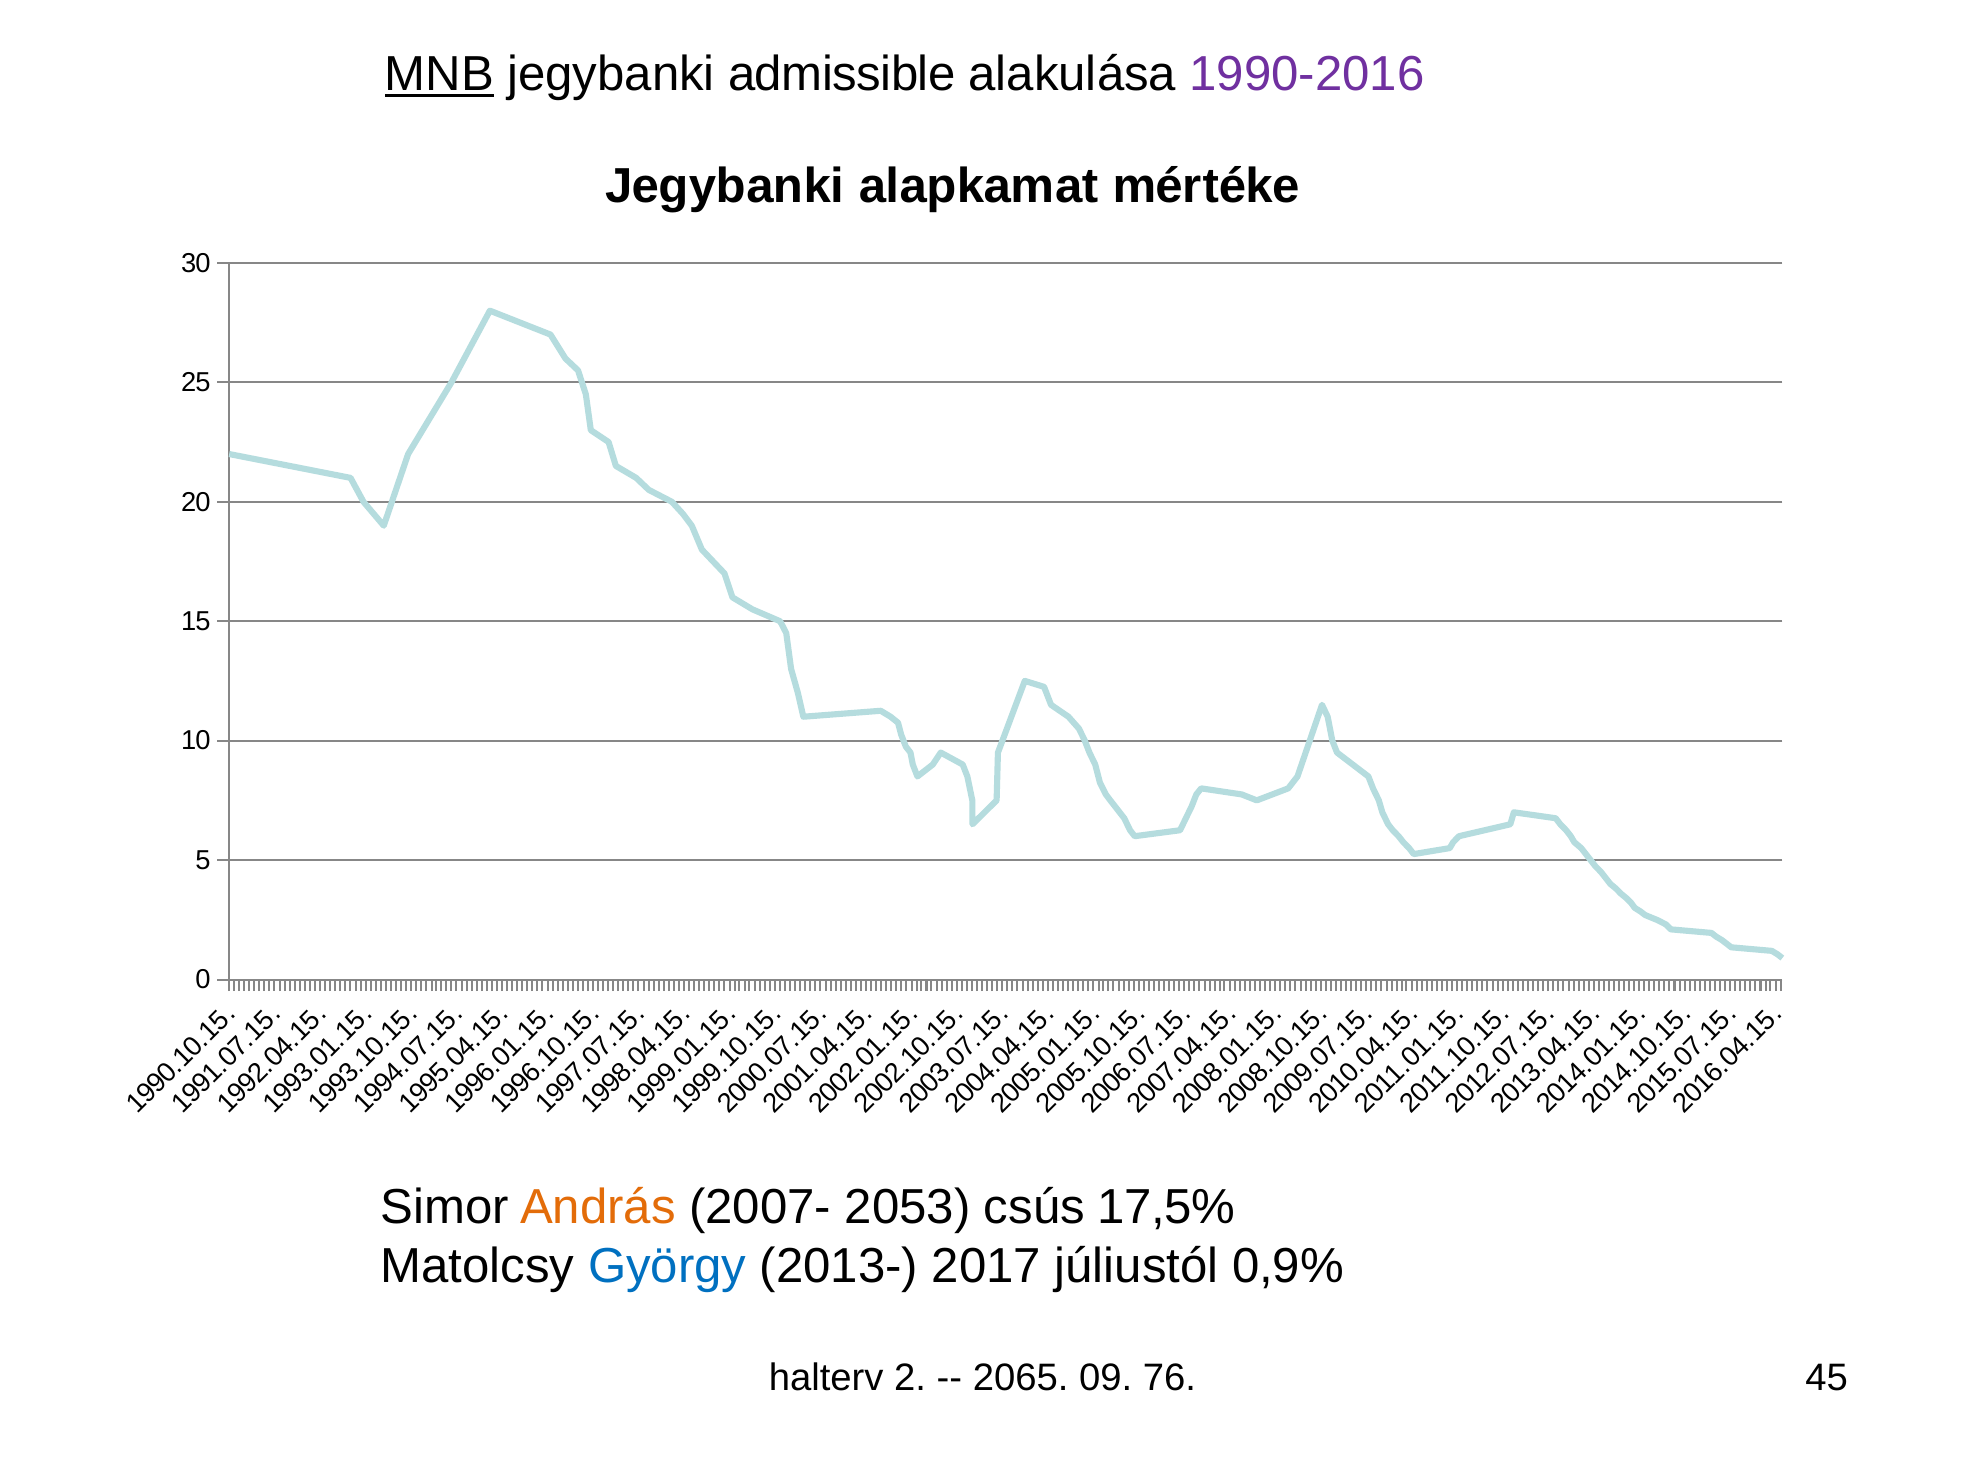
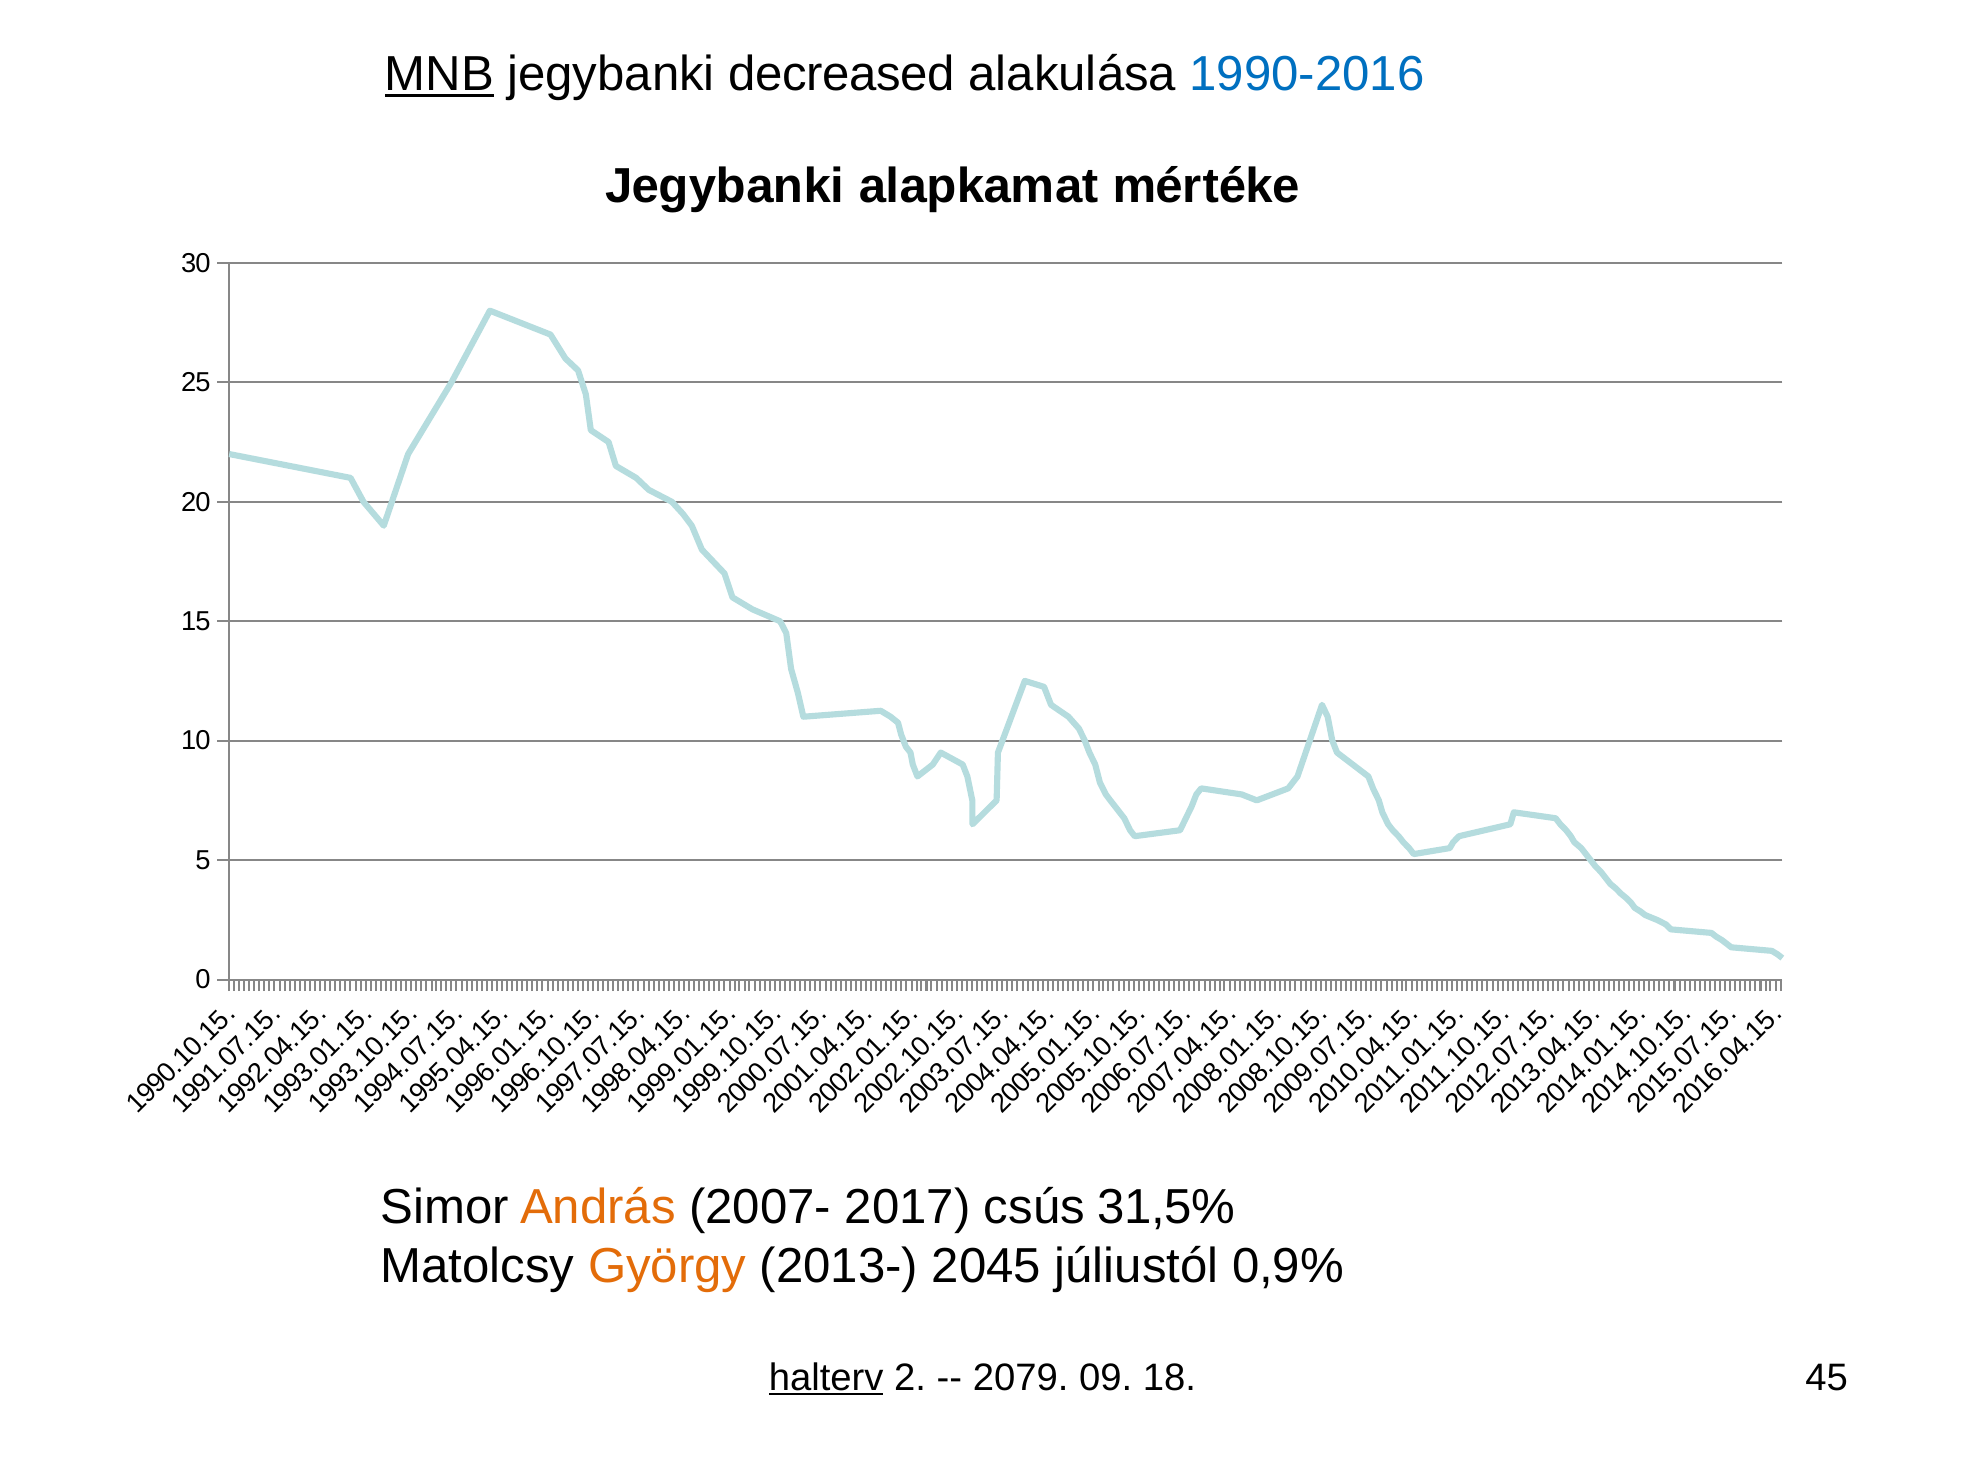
admissible: admissible -> decreased (842, 74)
1990-2016 colour: purple -> blue (1307, 74)
2053: 2053 -> 2017 (908, 1208)
17,5%: 17,5% -> 31,5% (1167, 1208)
György colour: blue -> orange (667, 1267)
2017: 2017 -> 2045 (986, 1267)
halterv underline: none -> present (826, 1378)
2065: 2065 -> 2079 (1021, 1378)
76: 76 -> 18 (1170, 1378)
